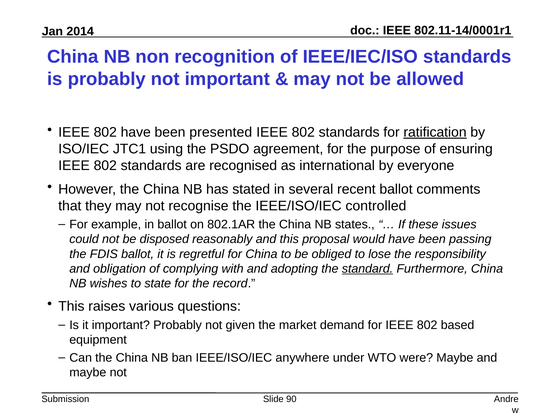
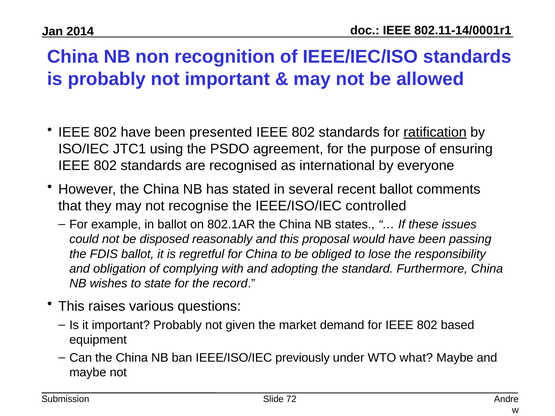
standard underline: present -> none (368, 269)
anywhere: anywhere -> previously (303, 358)
were: were -> what (416, 358)
90: 90 -> 72 (291, 399)
